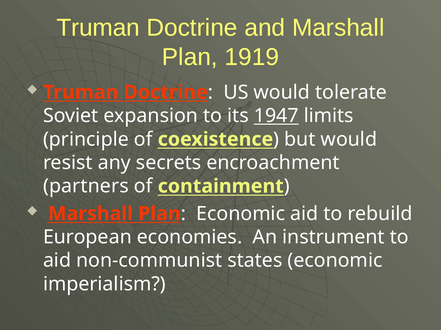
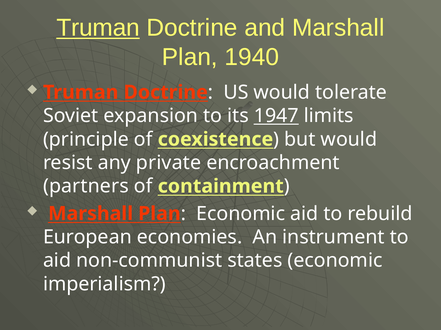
Truman underline: none -> present (98, 28)
1919: 1919 -> 1940 (252, 57)
secrets: secrets -> private (169, 163)
